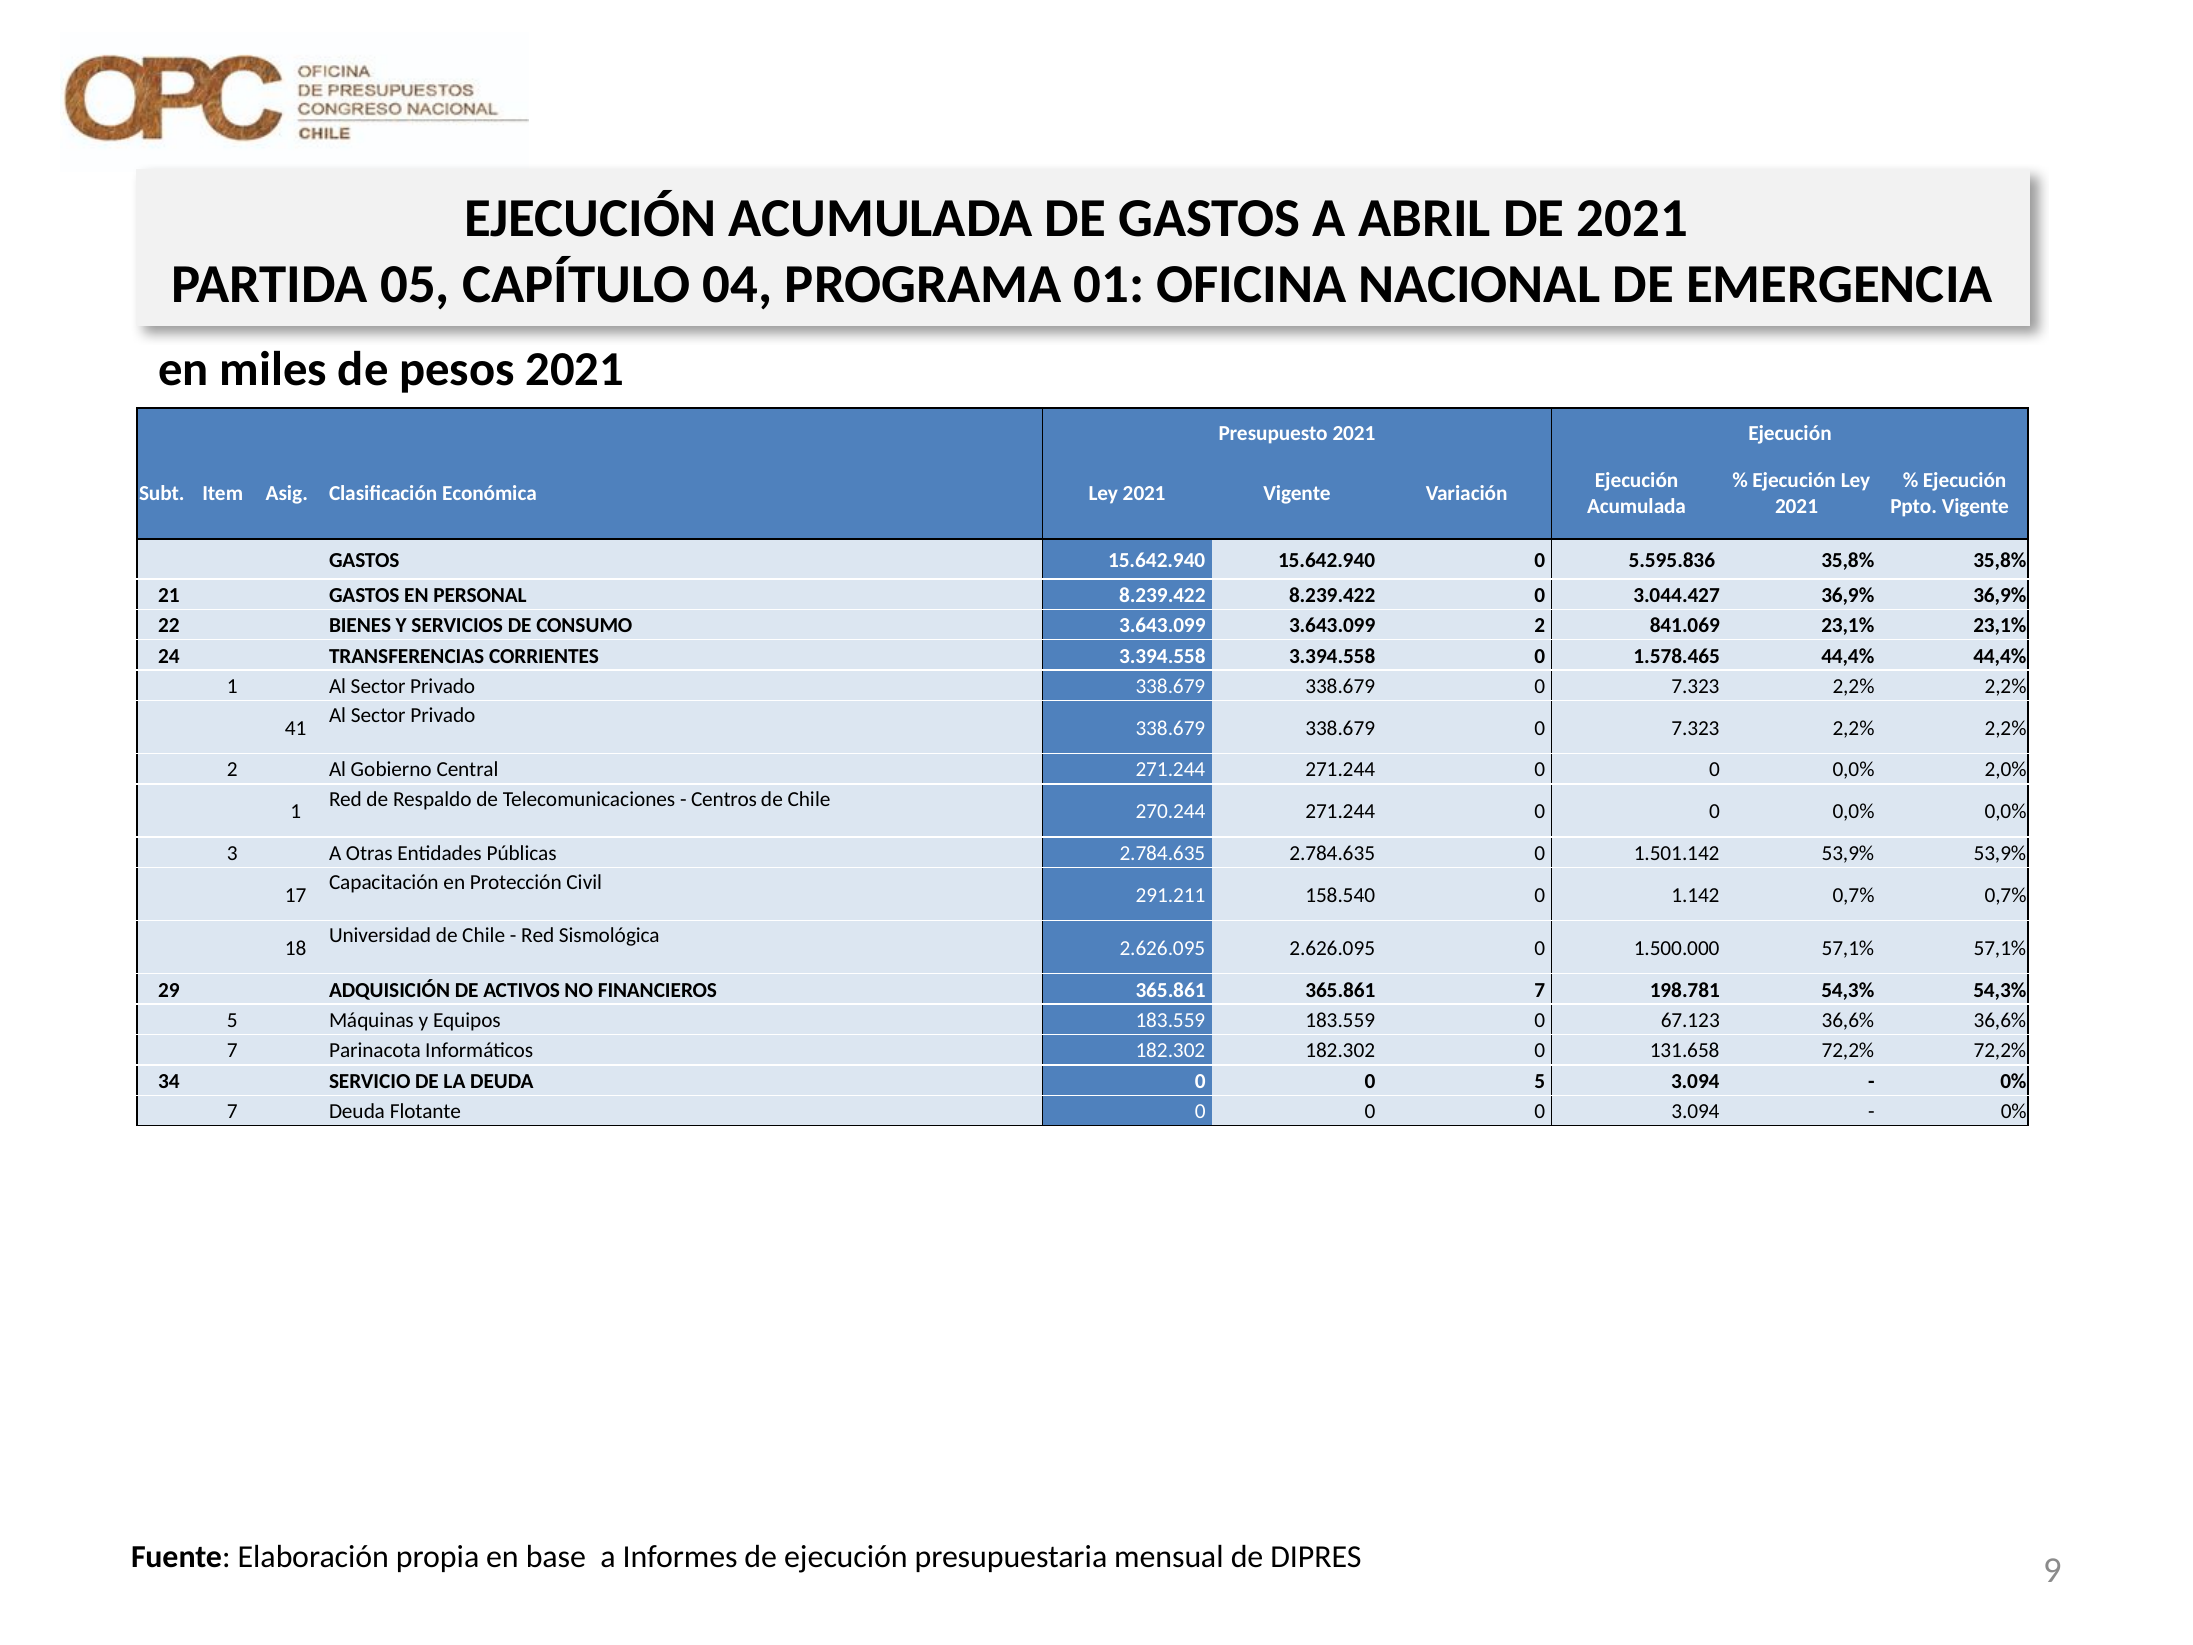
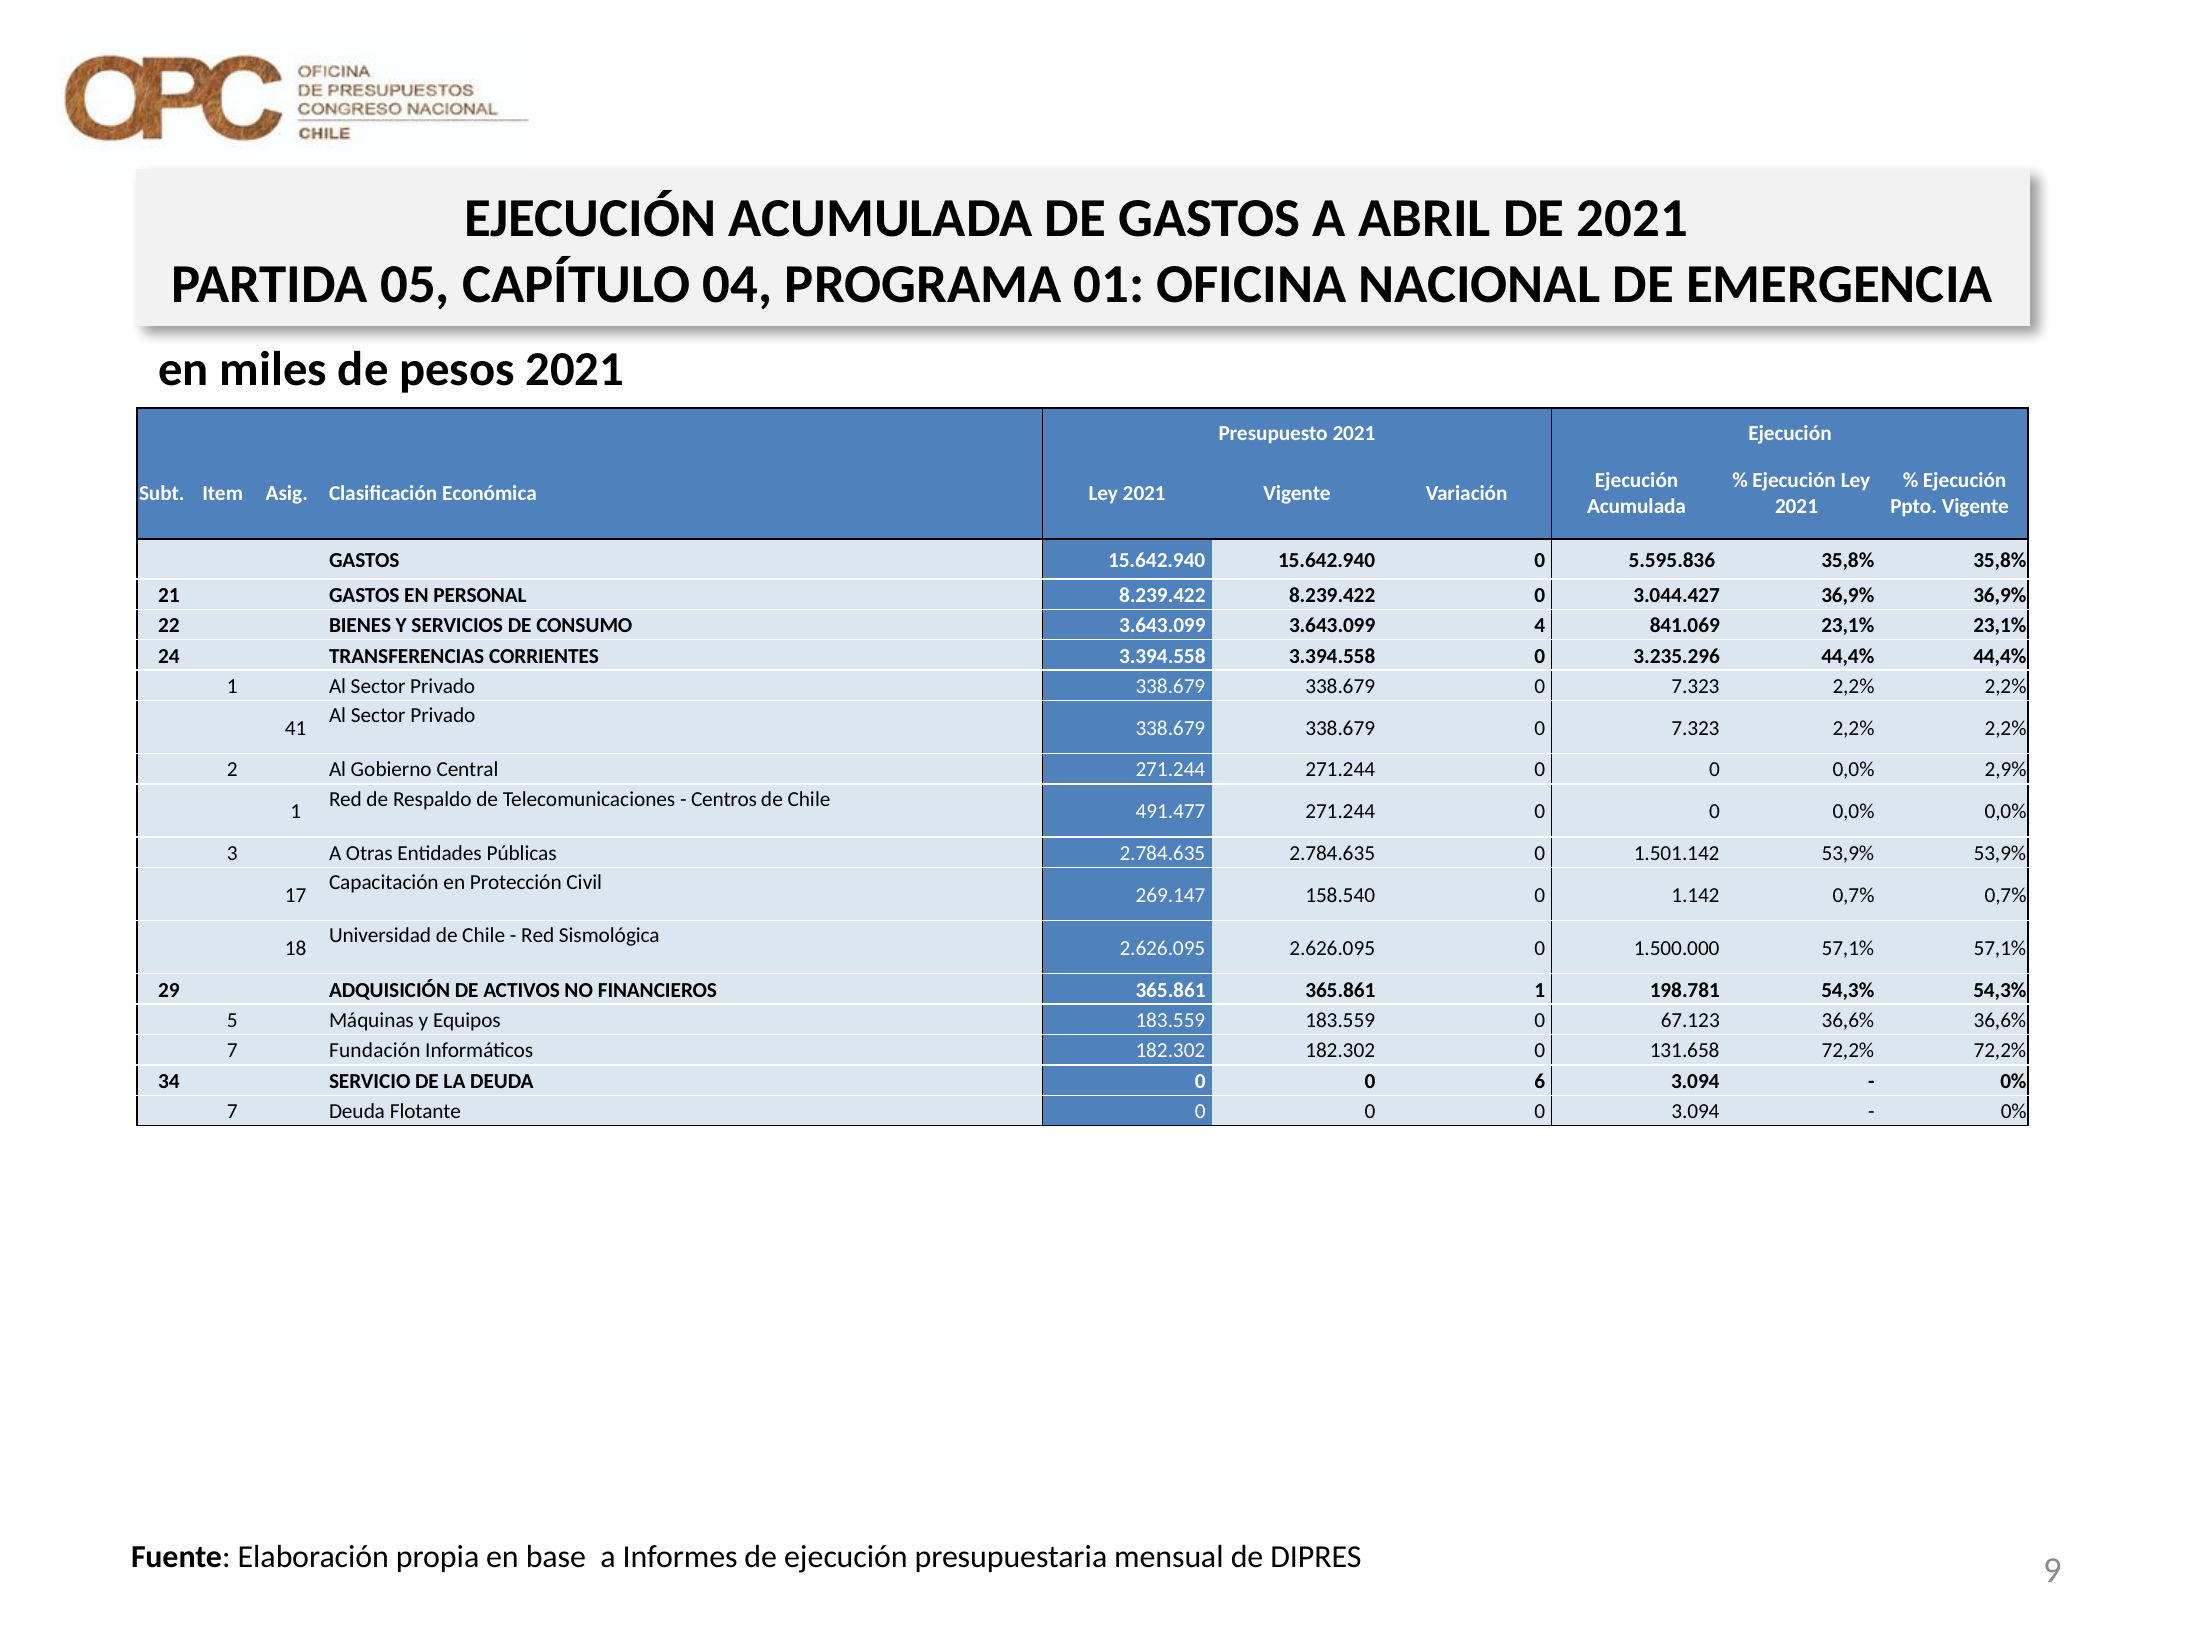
3.643.099 2: 2 -> 4 (1540, 625)
1.578.465: 1.578.465 -> 3.235.296 (1677, 656)
2,0%: 2,0% -> 2,9% (2006, 770)
270.244: 270.244 -> 491.477 (1170, 812)
291.211: 291.211 -> 269.147 (1170, 895)
365.861 7: 7 -> 1 (1540, 990)
Parinacota: Parinacota -> Fundación (375, 1051)
0 5: 5 -> 6 (1540, 1081)
